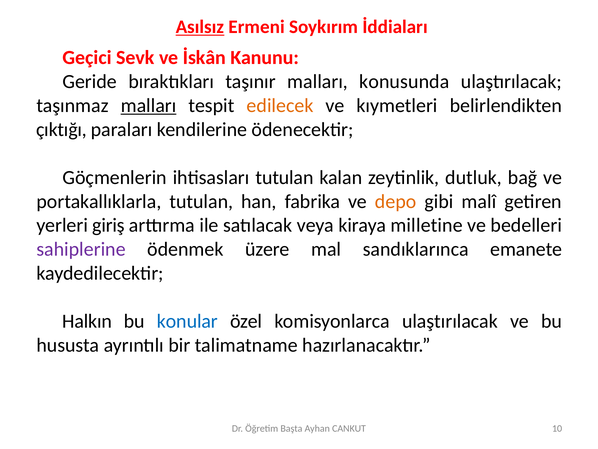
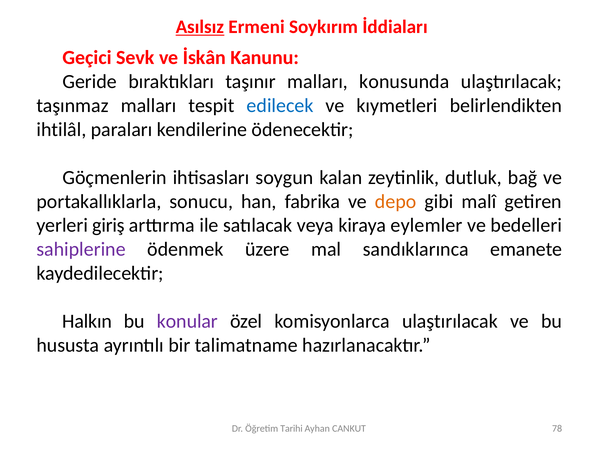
malları underline: present -> none (149, 106)
edilecek colour: orange -> blue (280, 106)
çıktığı: çıktığı -> ihtilâl (61, 129)
ihtisasları tutulan: tutulan -> soygun (284, 177)
portakallıklarla tutulan: tutulan -> sonucu (201, 201)
milletine: milletine -> eylemler (427, 225)
konular colour: blue -> purple (187, 321)
Başta: Başta -> Tarihi (291, 428)
10: 10 -> 78 (557, 428)
